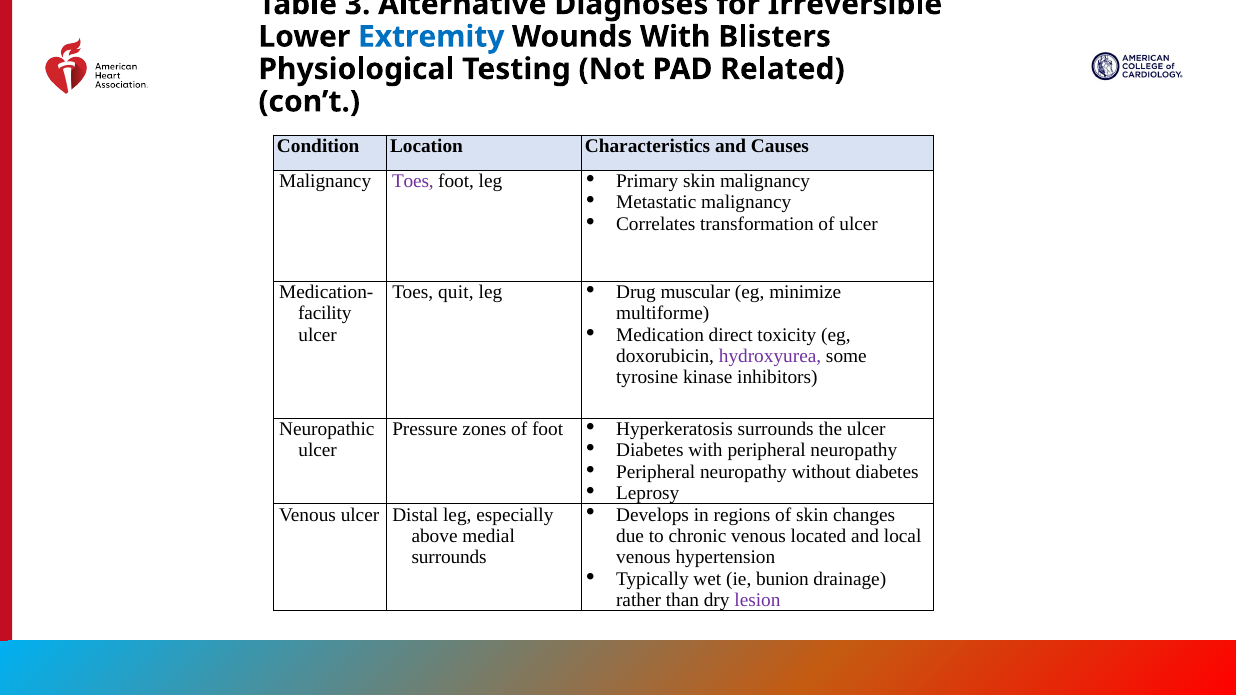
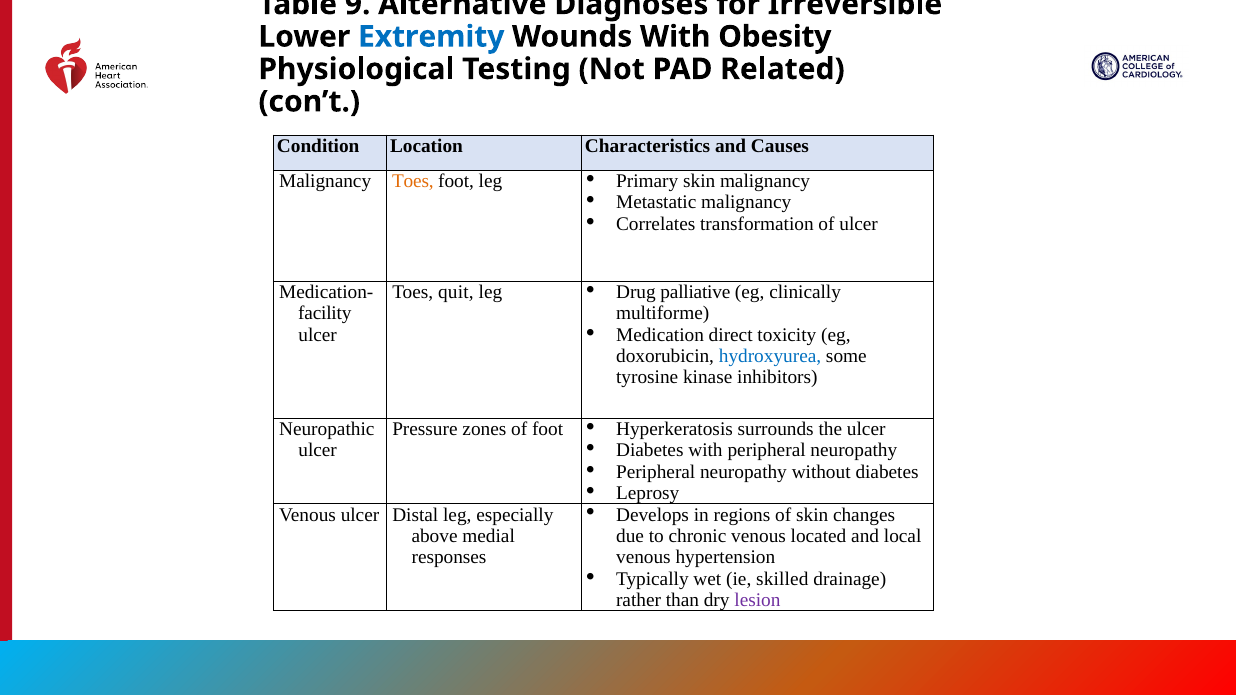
3: 3 -> 9 (358, 4)
Blisters: Blisters -> Obesity (775, 37)
Toes colour: purple -> orange (413, 181)
muscular: muscular -> palliative (695, 292)
minimize: minimize -> clinically (805, 292)
hydroxyurea colour: purple -> blue (770, 356)
surrounds: surrounds -> responses (449, 558)
bunion: bunion -> skilled (782, 579)
